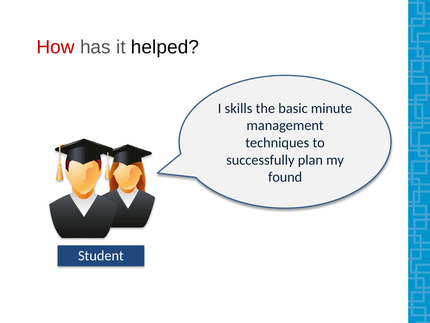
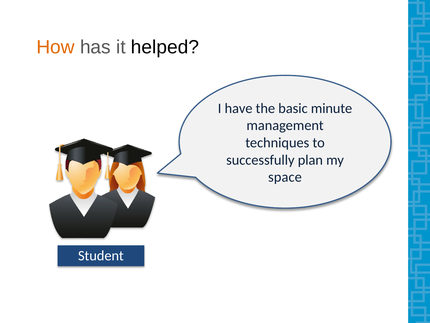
How colour: red -> orange (56, 47)
skills: skills -> have (239, 108)
found: found -> space (285, 177)
